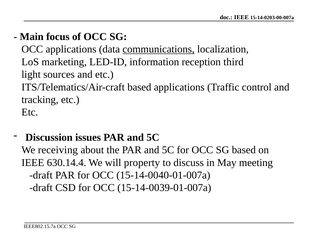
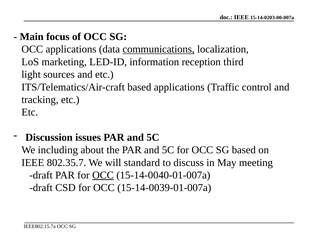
receiving: receiving -> including (58, 150)
630.14.4: 630.14.4 -> 802.35.7 (67, 163)
property: property -> standard (142, 163)
OCC underline: none -> present (103, 175)
